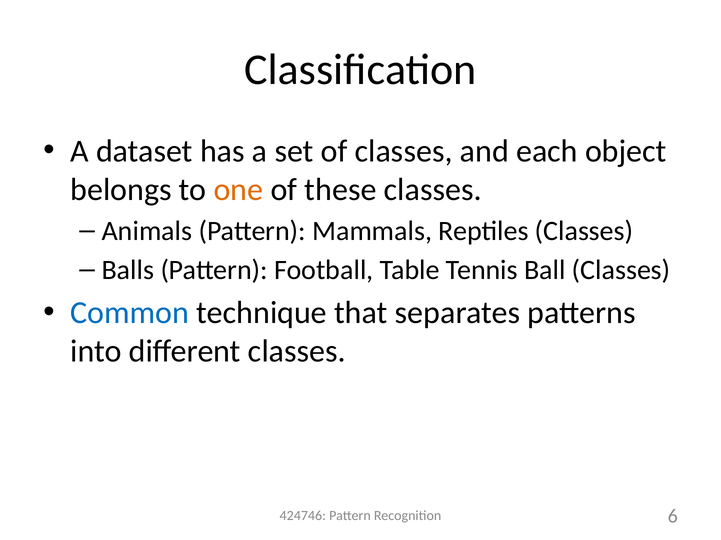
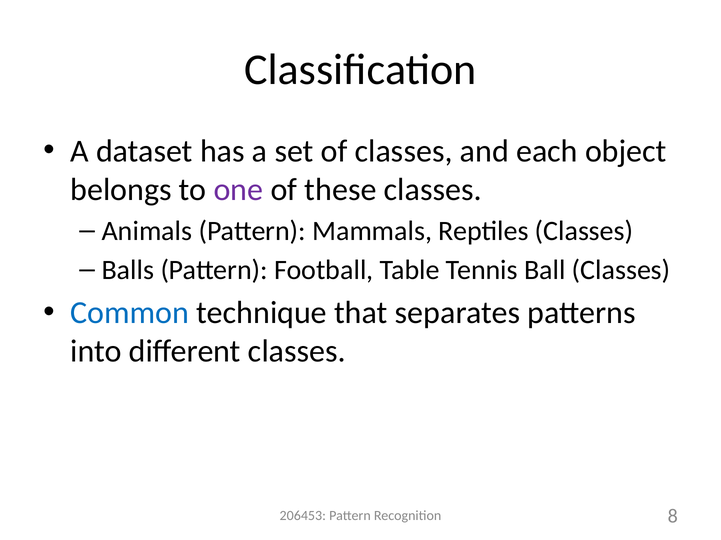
one colour: orange -> purple (238, 190)
424746: 424746 -> 206453 (303, 517)
6: 6 -> 8 (673, 517)
